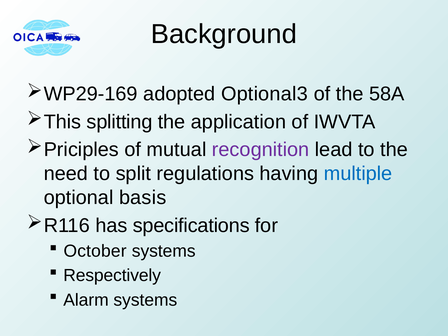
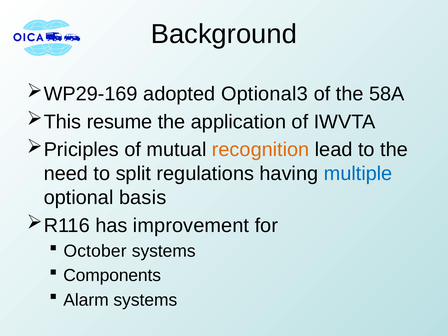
splitting: splitting -> resume (120, 122)
recognition colour: purple -> orange (261, 150)
specifications: specifications -> improvement (191, 225)
Respectively: Respectively -> Components (112, 276)
